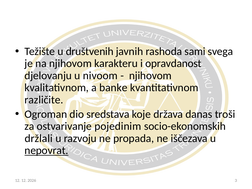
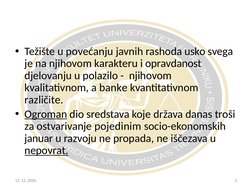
društvenih: društvenih -> povećanju (90, 51)
sami: sami -> usko (195, 51)
nivoom: nivoom -> polazilo (100, 76)
Ogroman underline: none -> present (46, 114)
držlali: držlali -> januar (39, 138)
